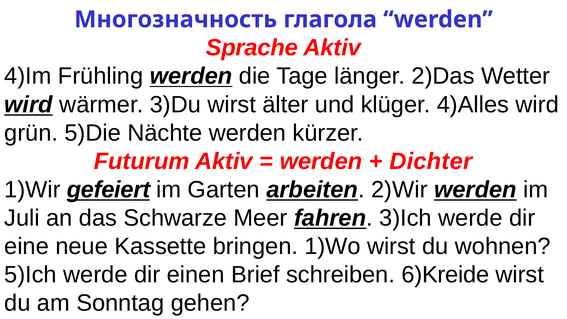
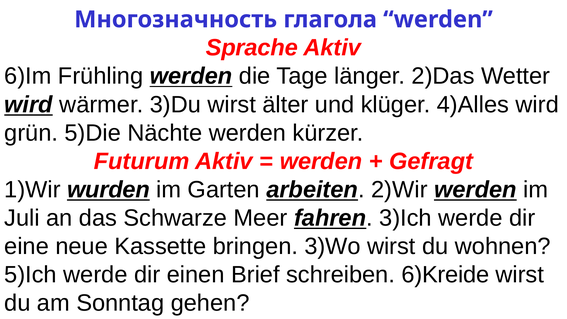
4)Im: 4)Im -> 6)Im (28, 76)
Dichter: Dichter -> Gefragt (431, 161)
gefeiert: gefeiert -> wurden (109, 190)
1)Wo: 1)Wo -> 3)Wo (333, 246)
